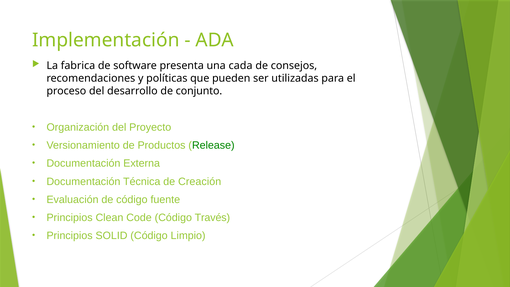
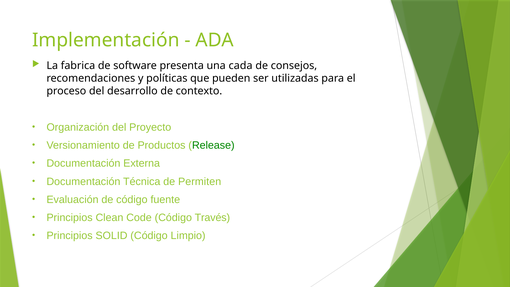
conjunto: conjunto -> contexto (199, 91)
Creación: Creación -> Permiten (200, 181)
